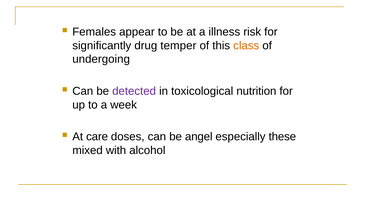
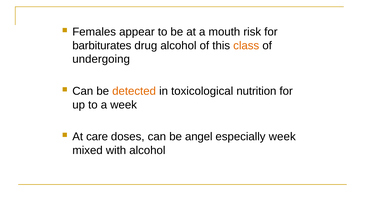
illness: illness -> mouth (224, 32)
significantly: significantly -> barbiturates (102, 46)
drug temper: temper -> alcohol (178, 46)
detected colour: purple -> orange (134, 91)
especially these: these -> week (282, 137)
